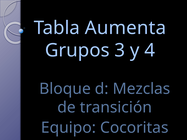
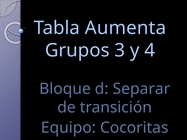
Mezclas: Mezclas -> Separar (141, 89)
